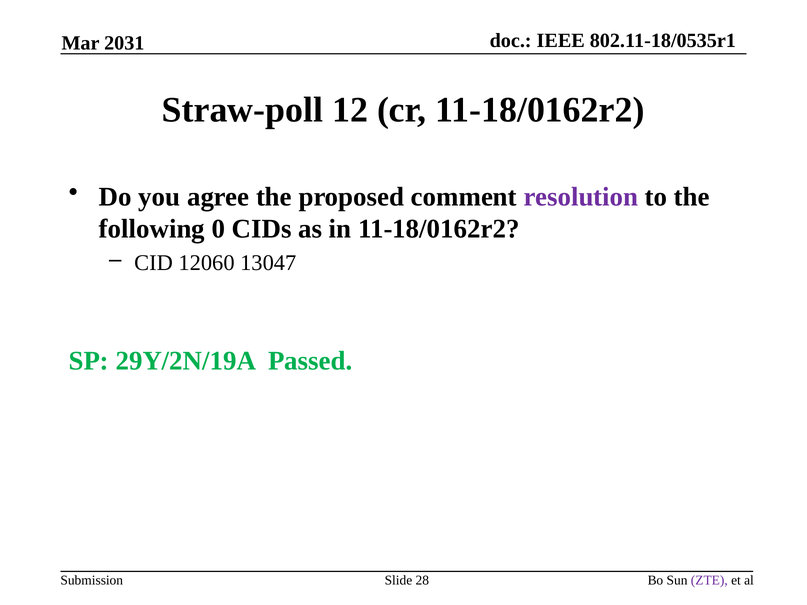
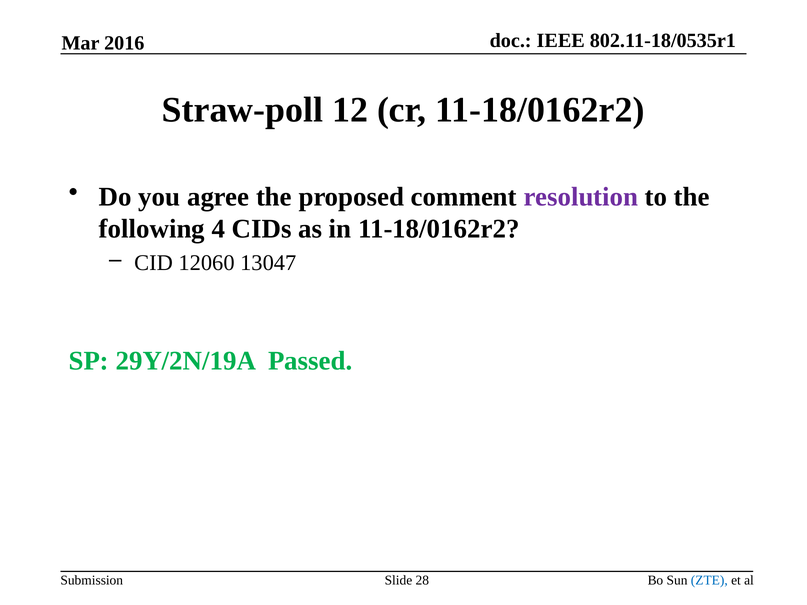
2031: 2031 -> 2016 (124, 43)
0: 0 -> 4 (218, 229)
ZTE colour: purple -> blue (709, 580)
